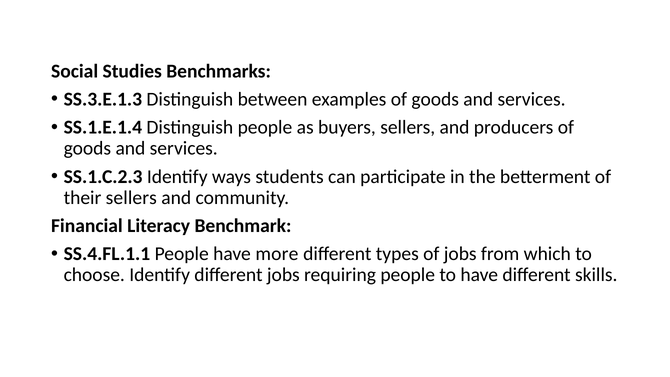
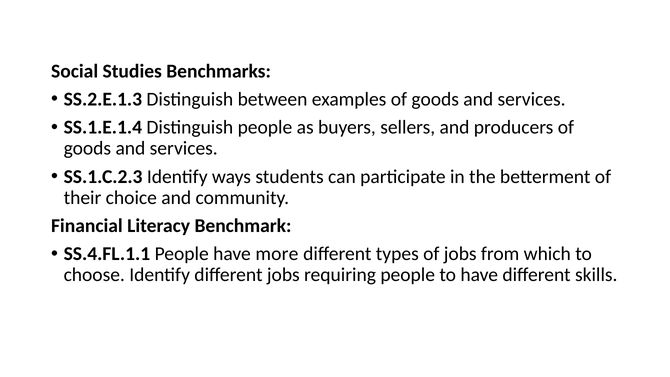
SS.3.E.1.3: SS.3.E.1.3 -> SS.2.E.1.3 (103, 99)
their sellers: sellers -> choice (131, 198)
